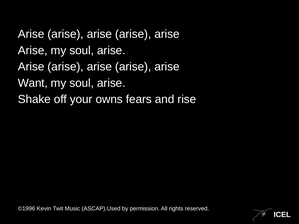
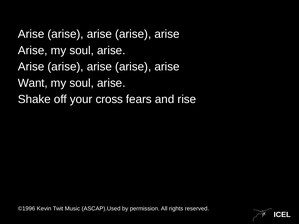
owns: owns -> cross (109, 99)
